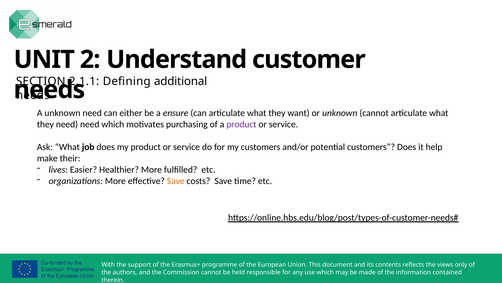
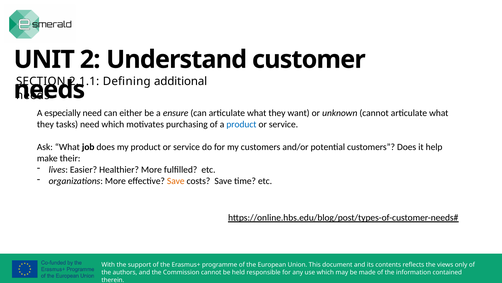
A unknown: unknown -> especially (63, 113)
they need: need -> tasks (67, 124)
product colour: purple -> blue (241, 124)
